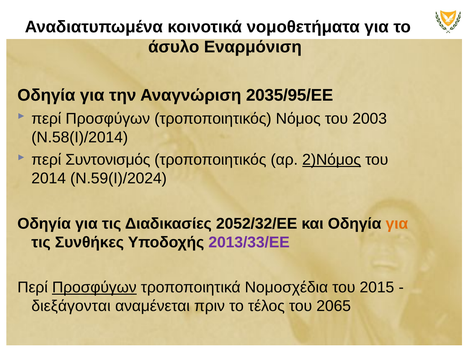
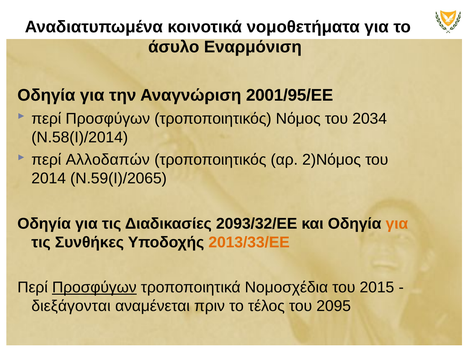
2035/95/ΕΕ: 2035/95/ΕΕ -> 2001/95/ΕΕ (290, 95)
2003: 2003 -> 2034 (370, 118)
Συντονισμός: Συντονισμός -> Αλλοδαπών (108, 160)
2)Νόμος underline: present -> none (332, 160)
Ν.59(Ι)/2024: Ν.59(Ι)/2024 -> Ν.59(Ι)/2065 (119, 178)
2052/32/ΕΕ: 2052/32/ΕΕ -> 2093/32/ΕΕ (257, 223)
2013/33/ΕΕ colour: purple -> orange (249, 242)
2065: 2065 -> 2095 (334, 306)
